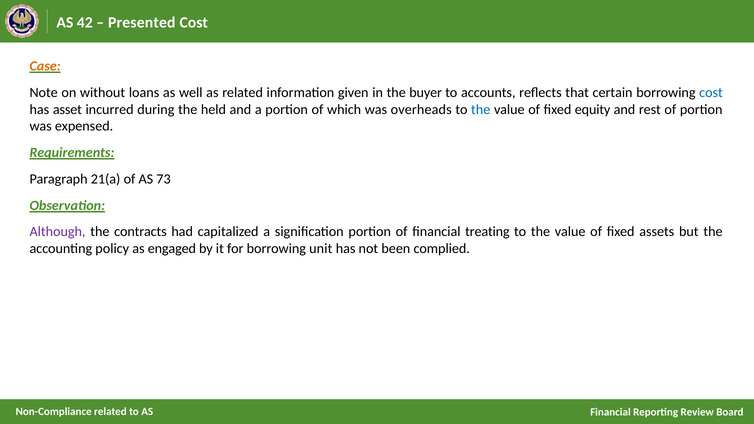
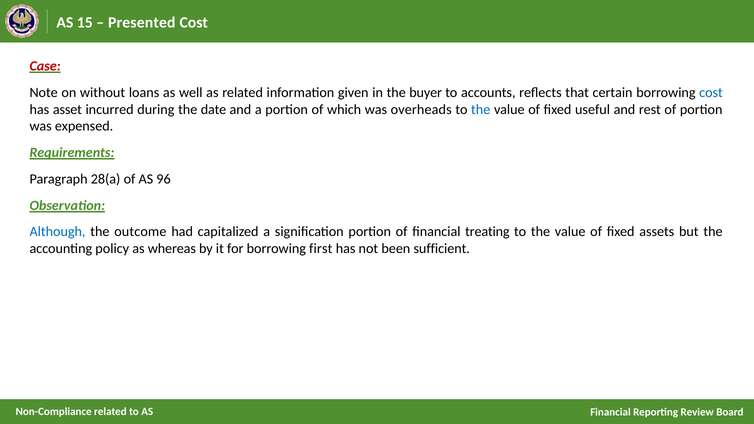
42: 42 -> 15 (85, 22)
Case colour: orange -> red (45, 66)
held: held -> date (214, 109)
equity: equity -> useful (593, 109)
21(a: 21(a -> 28(a (106, 179)
73: 73 -> 96 (164, 179)
Although colour: purple -> blue (58, 232)
contracts: contracts -> outcome (140, 232)
engaged: engaged -> whereas (172, 249)
unit: unit -> first (321, 249)
complied: complied -> sufficient (442, 249)
